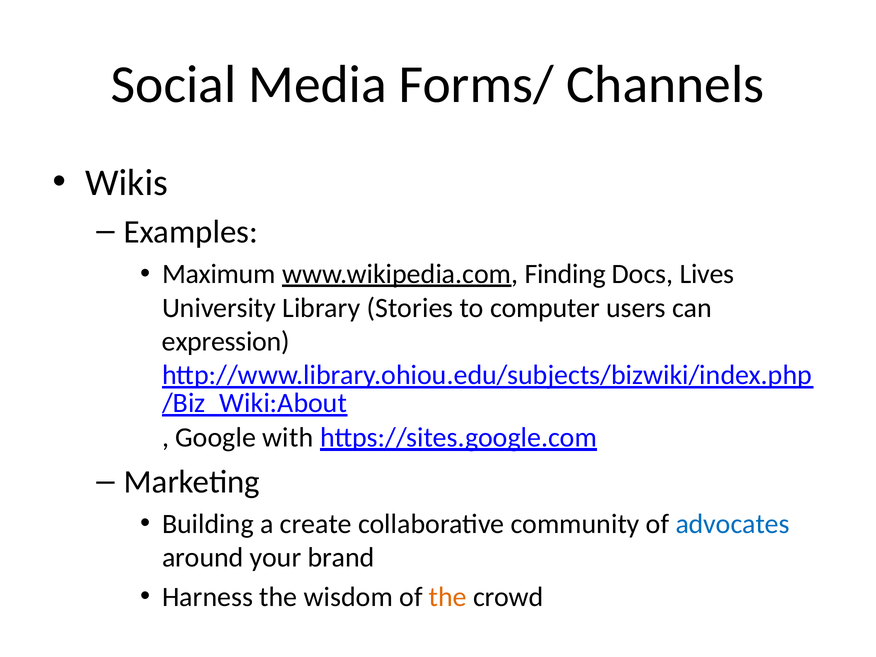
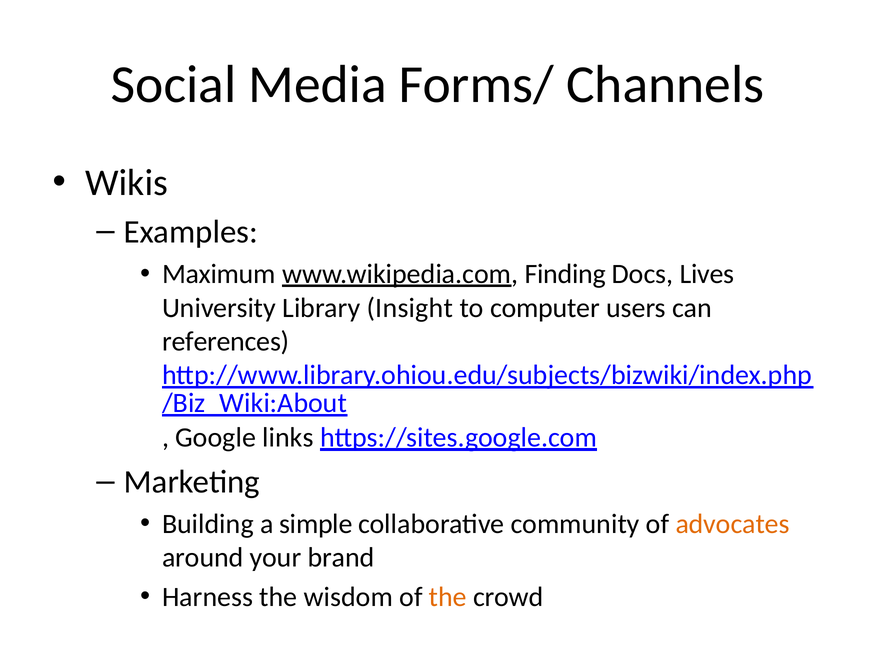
Stories: Stories -> Insight (410, 308)
expression: expression -> references (226, 342)
with: with -> links (288, 438)
create: create -> simple (316, 524)
advocates colour: blue -> orange (733, 524)
